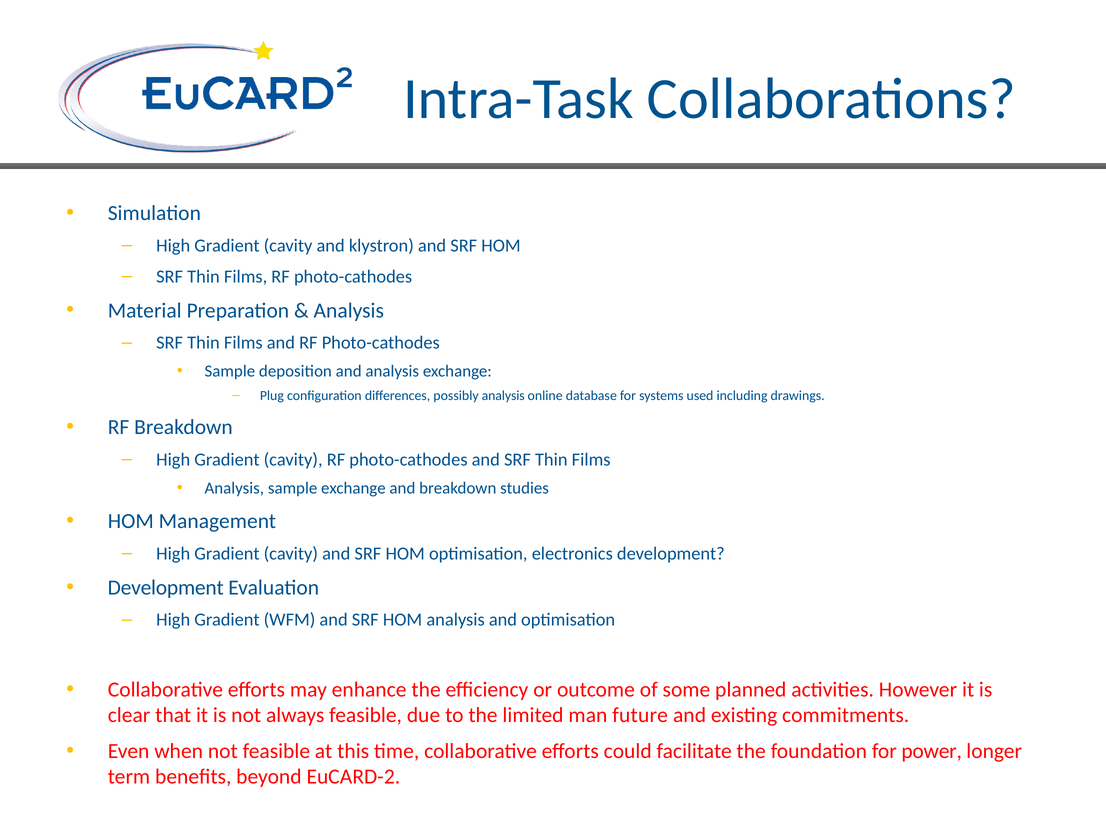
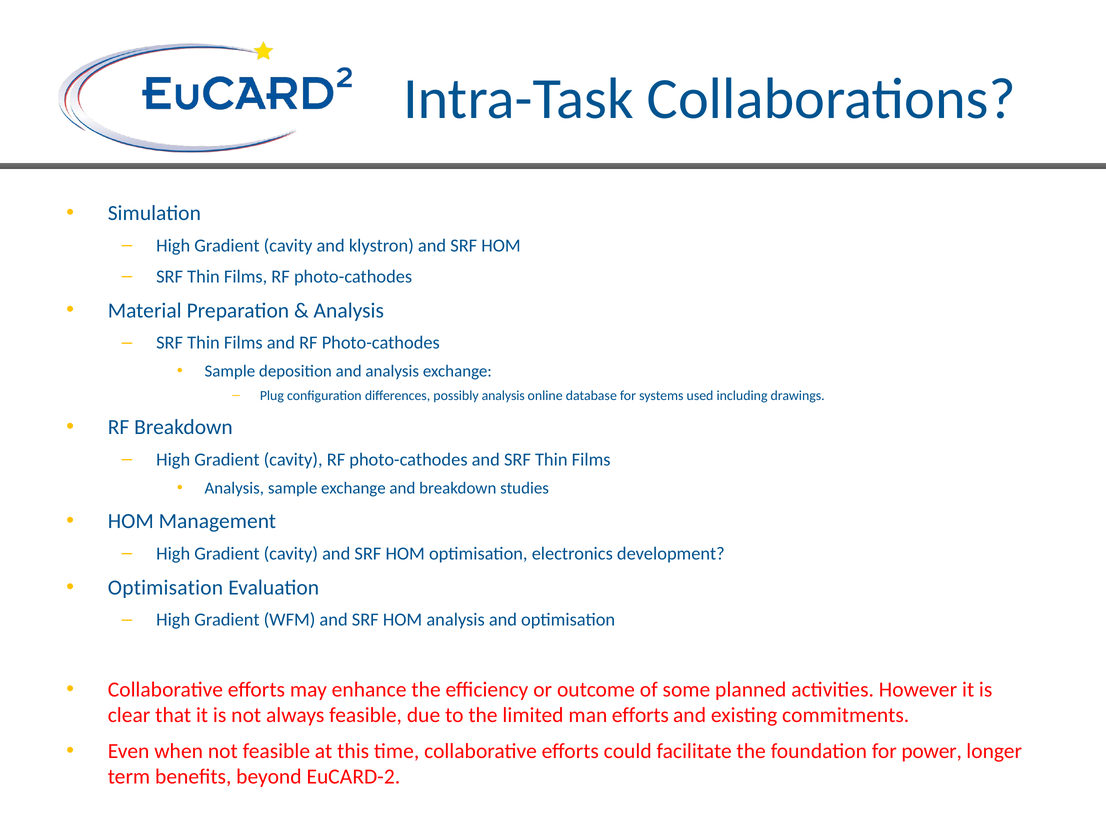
Development: Development -> Optimisation (165, 588)
man future: future -> efforts (640, 716)
